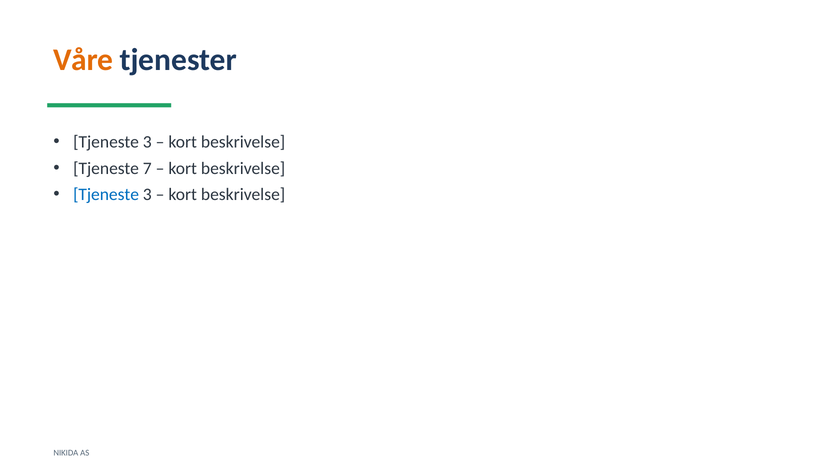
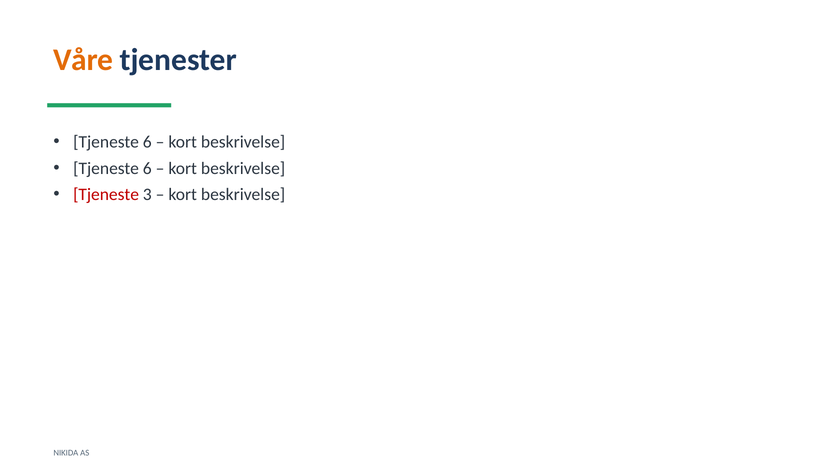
3: 3 -> 6 (147, 142)
7: 7 -> 6 (147, 169)
Tjeneste colour: blue -> red (106, 195)
